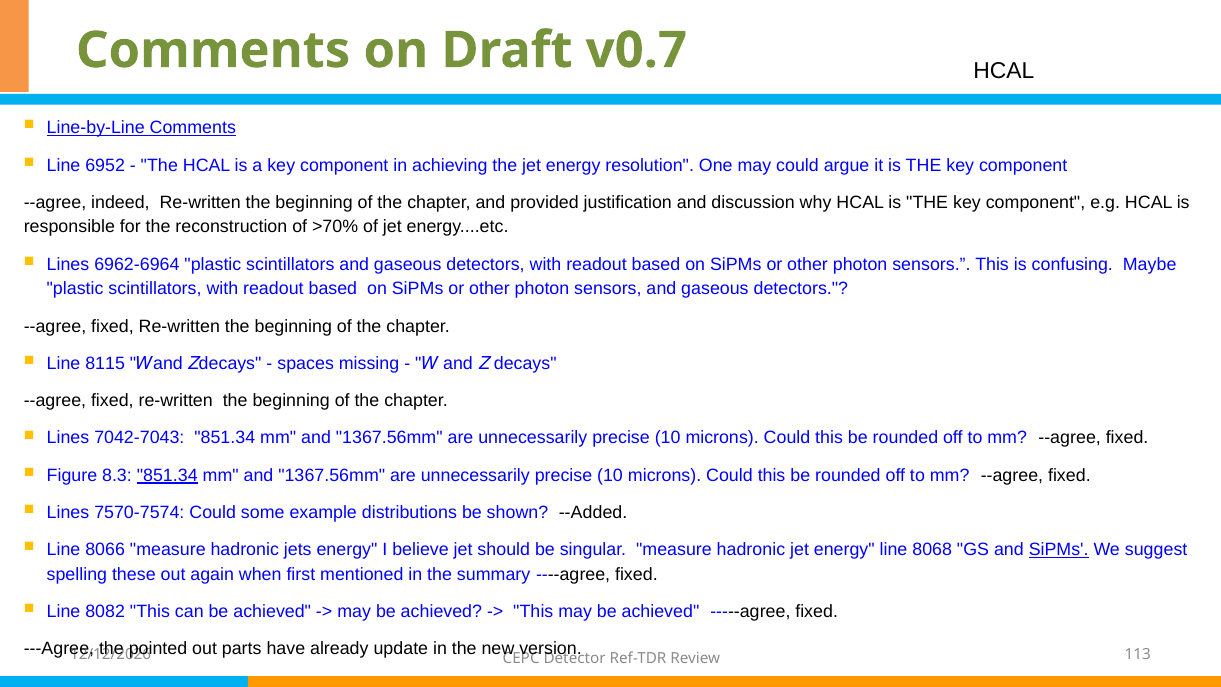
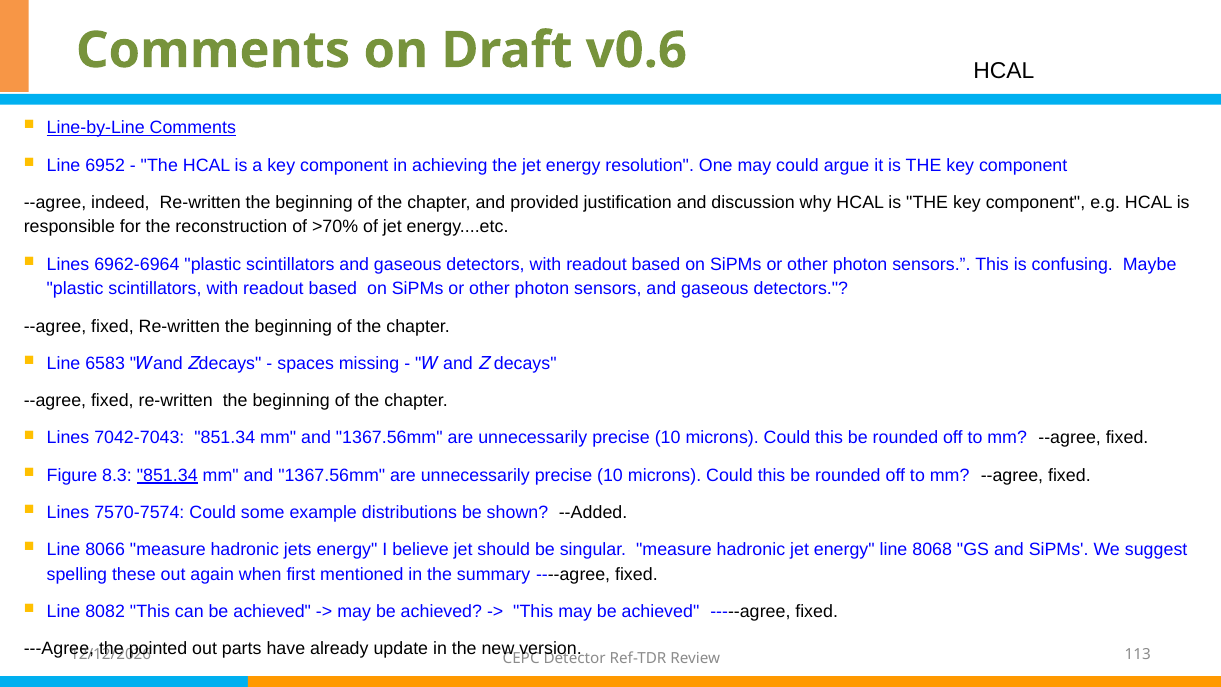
v0.7: v0.7 -> v0.6 (636, 50)
8115: 8115 -> 6583 (105, 363)
SiPMs underline: present -> none (1059, 550)
